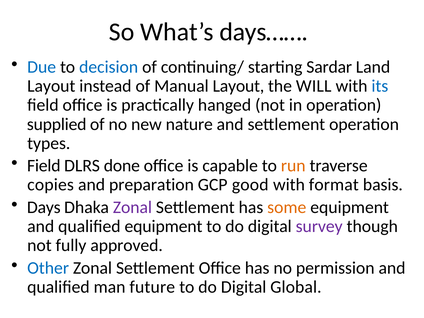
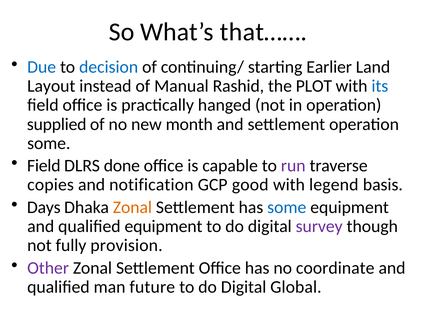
days……: days…… -> that…… (264, 32)
Sardar: Sardar -> Earlier (329, 67)
Manual Layout: Layout -> Rashid (238, 86)
WILL: WILL -> PLOT (314, 86)
nature: nature -> month (189, 124)
types: types -> some (49, 143)
run colour: orange -> purple (293, 166)
preparation: preparation -> notification (151, 185)
format: format -> legend (334, 185)
Zonal colour: purple -> orange (132, 207)
some colour: orange -> blue (287, 207)
approved: approved -> provision (127, 245)
Other colour: blue -> purple (48, 268)
permission: permission -> coordinate (335, 268)
